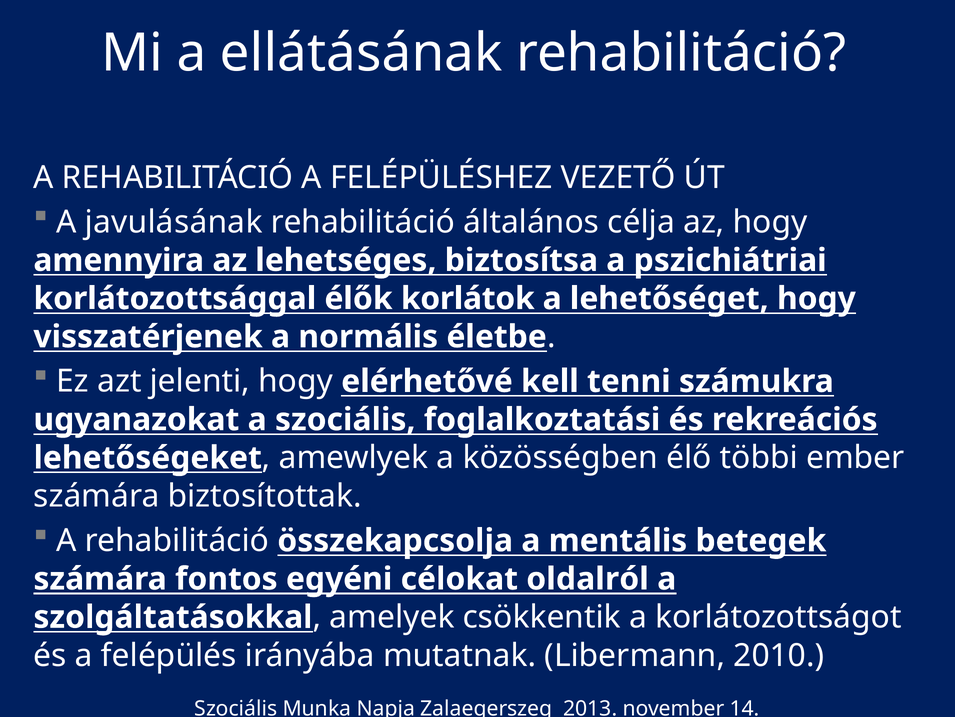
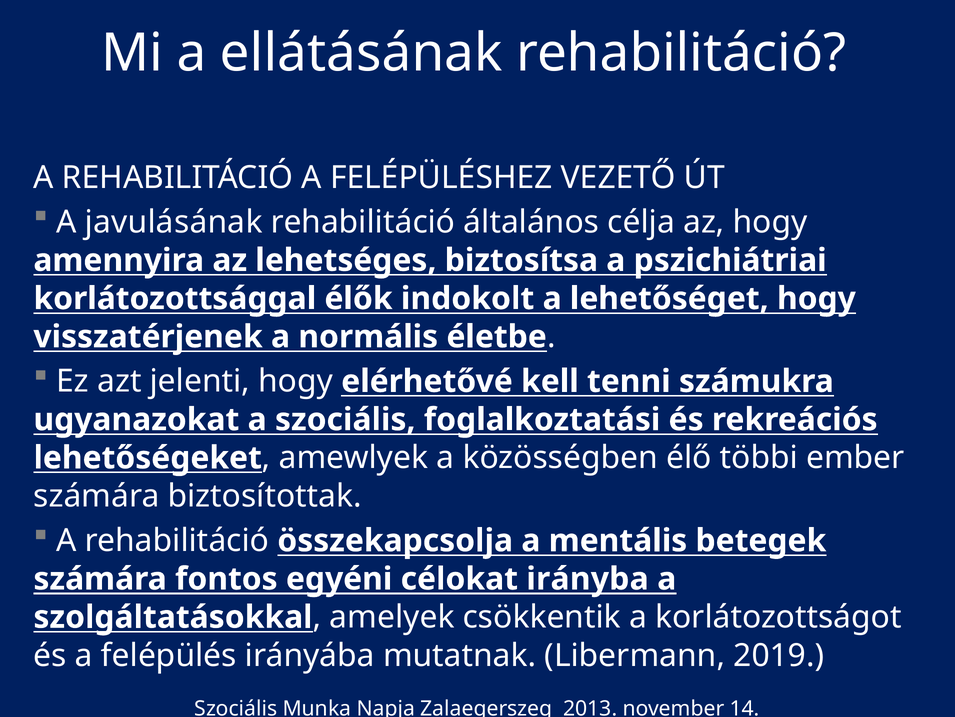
korlátok: korlátok -> indokolt (468, 298)
oldalról: oldalról -> irányba (587, 578)
2010: 2010 -> 2019 (779, 655)
